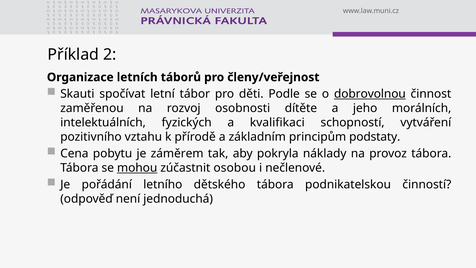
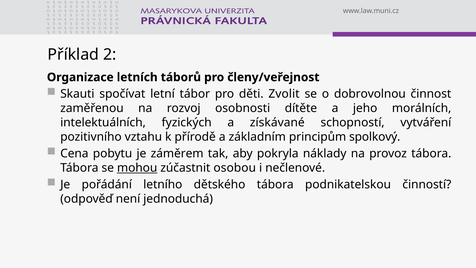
Podle: Podle -> Zvolit (284, 94)
dobrovolnou underline: present -> none (370, 94)
kvalifikaci: kvalifikaci -> získávané (277, 122)
podstaty: podstaty -> spolkový (375, 137)
